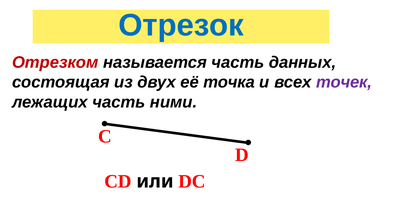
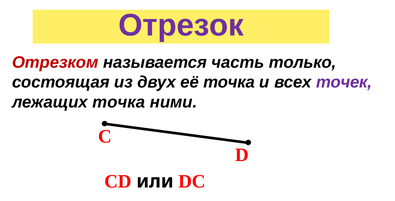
Отрезок colour: blue -> purple (181, 25)
данных: данных -> только (303, 62)
лежащих часть: часть -> точка (119, 102)
